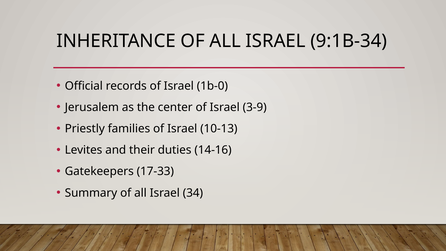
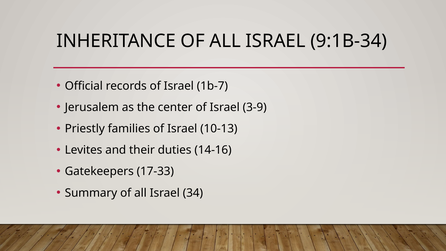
1b-0: 1b-0 -> 1b-7 (212, 86)
